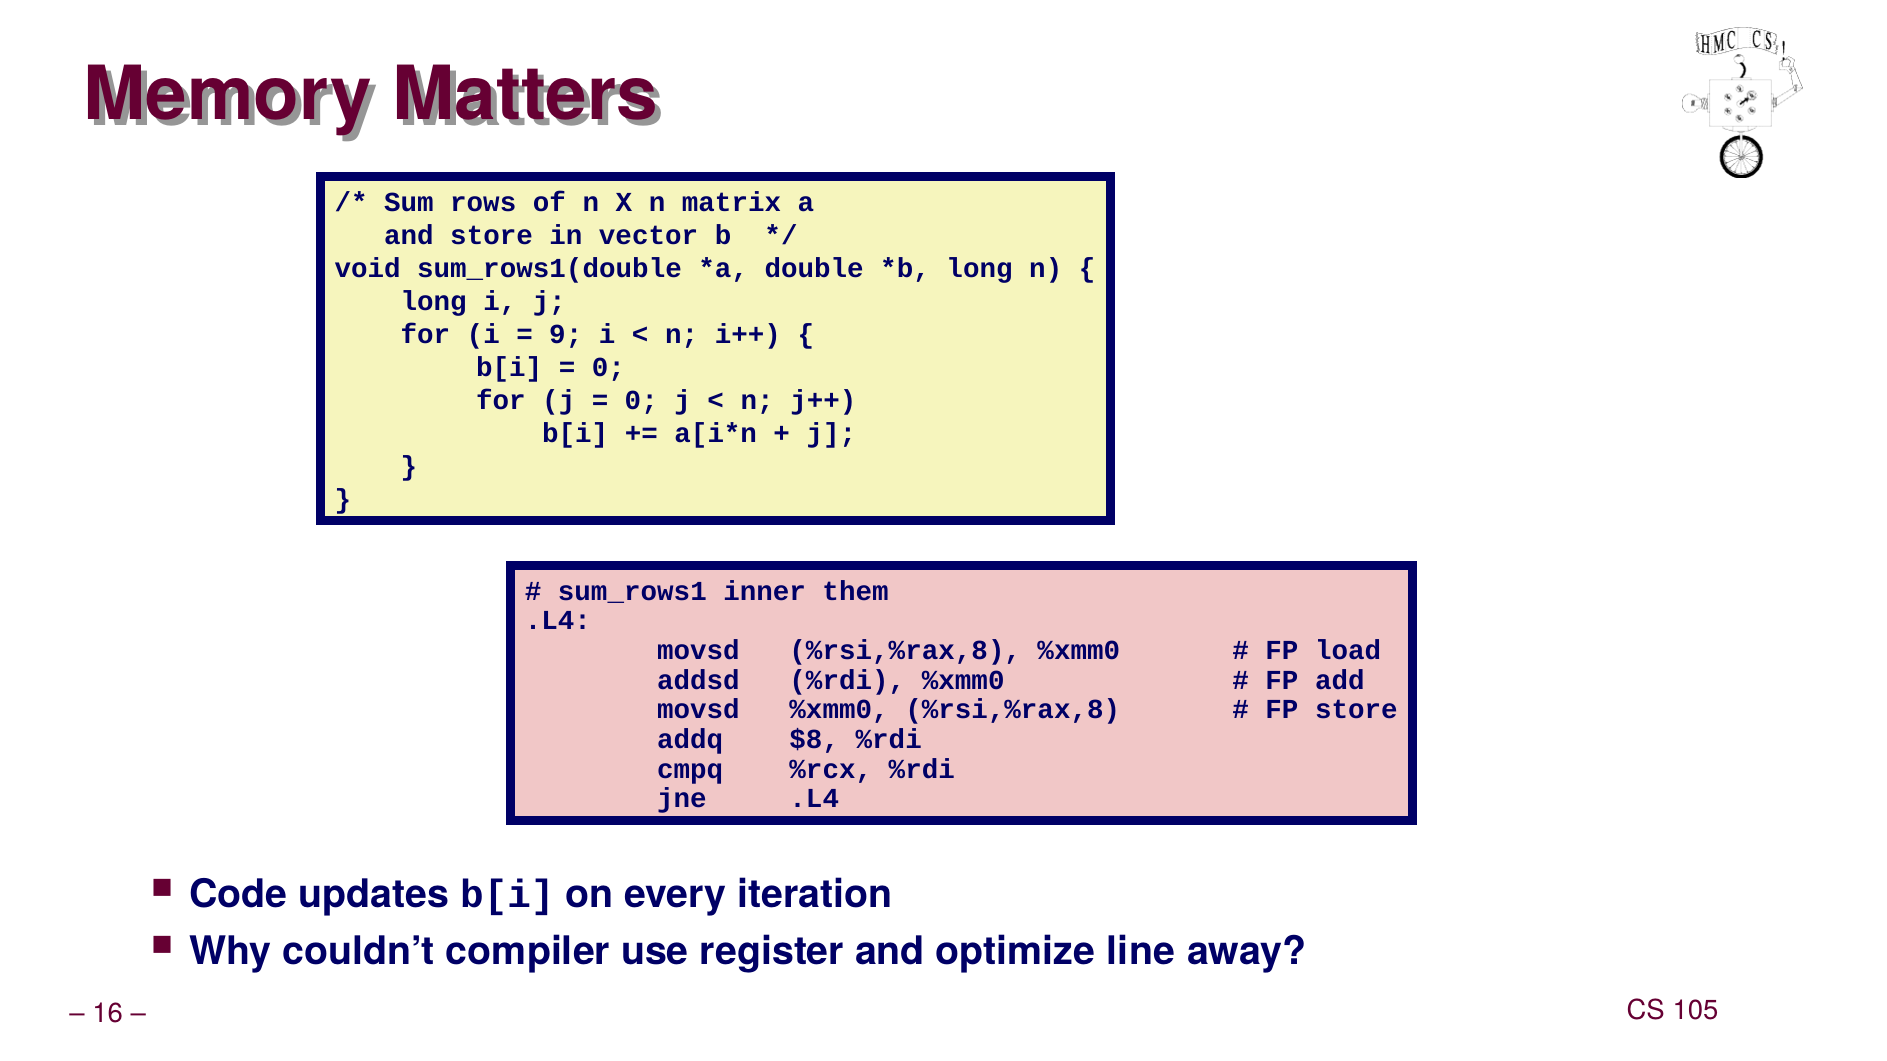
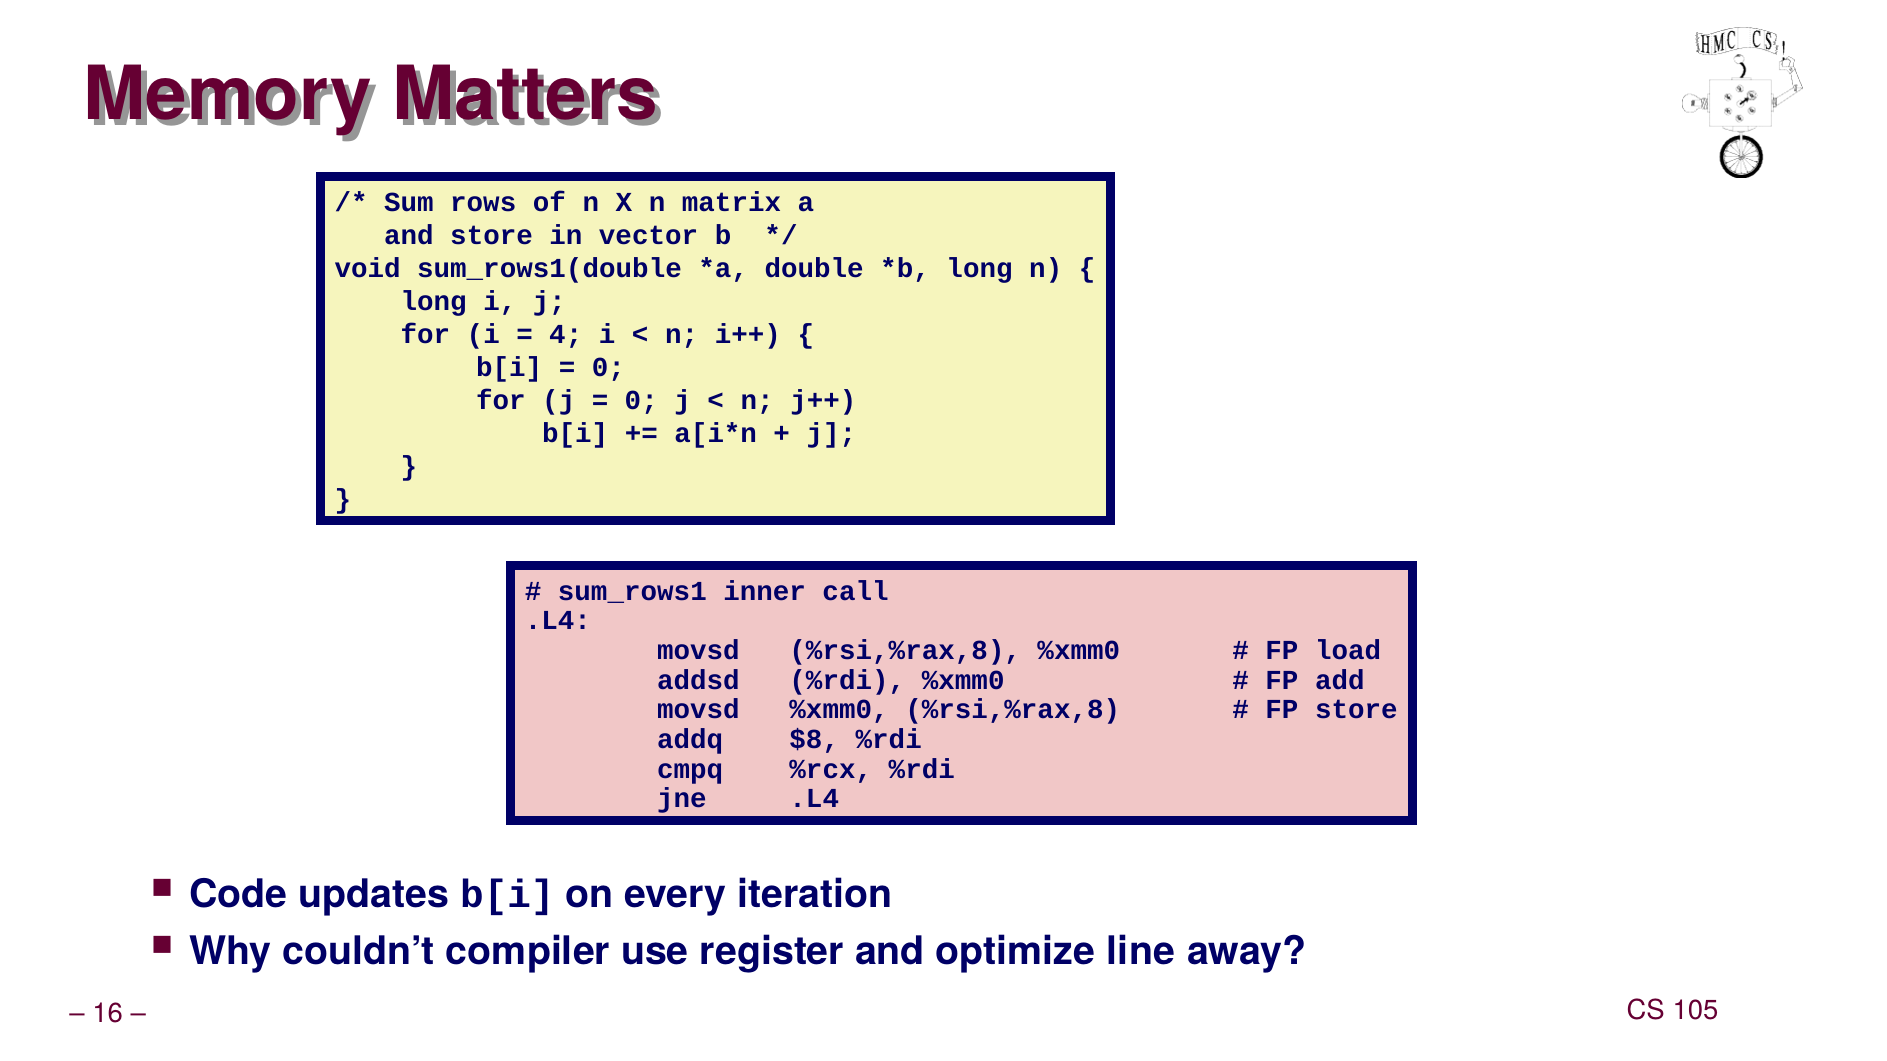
9: 9 -> 4 (566, 334)
them: them -> call (856, 591)
